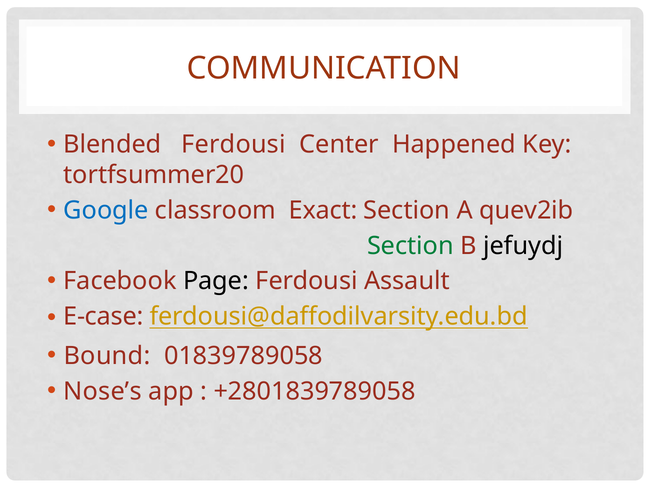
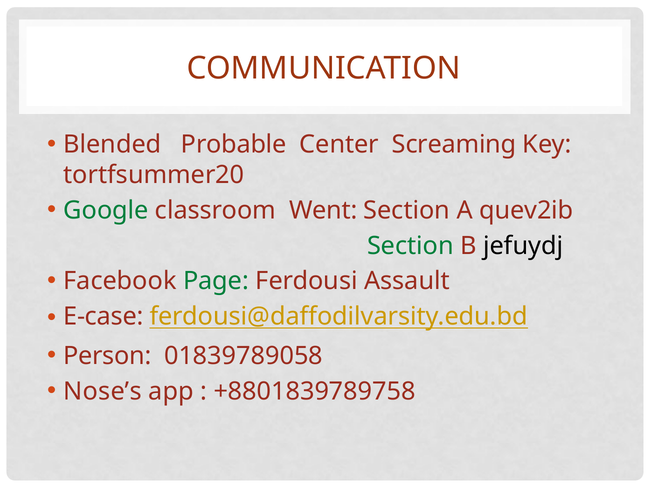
Blended Ferdousi: Ferdousi -> Probable (234, 145)
Happened: Happened -> Screaming (454, 145)
Google colour: blue -> green (106, 211)
Exact: Exact -> Went (323, 211)
Page colour: black -> green (216, 281)
Bound: Bound -> Person (107, 356)
+2801839789058: +2801839789058 -> +8801839789758 (315, 392)
